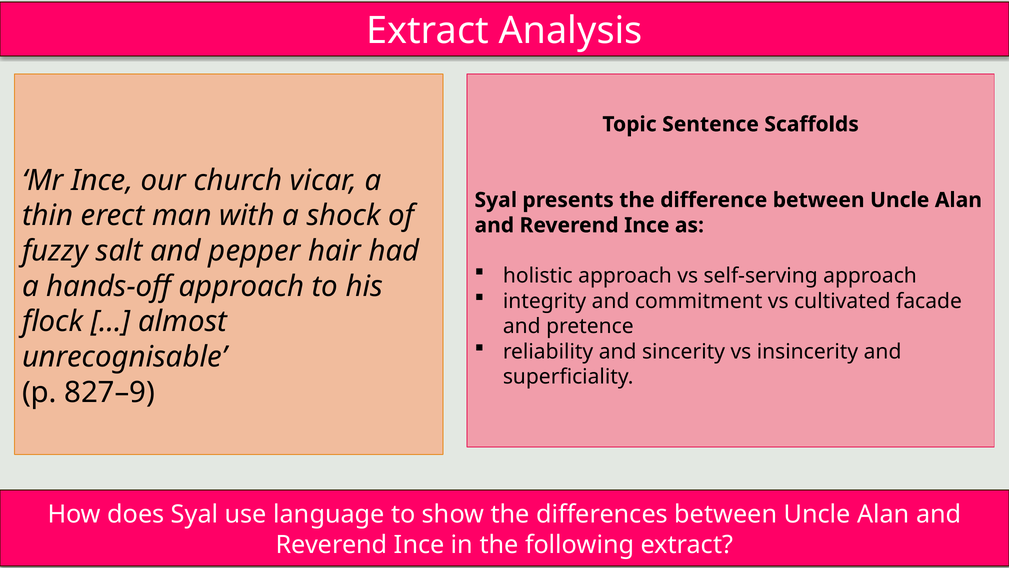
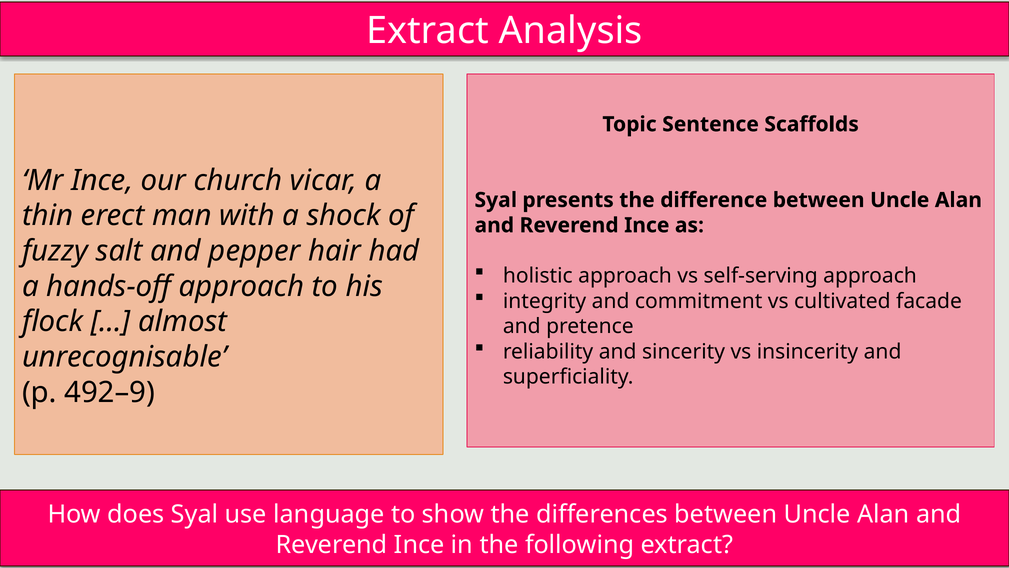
827–9: 827–9 -> 492–9 (110, 392)
